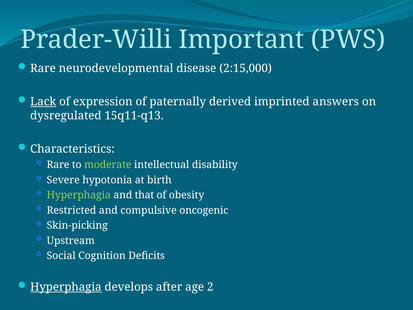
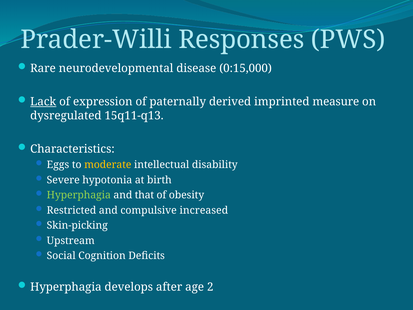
Important: Important -> Responses (241, 40)
2:15,000: 2:15,000 -> 0:15,000 (246, 68)
answers: answers -> measure (336, 102)
Rare: Rare -> Eggs (58, 165)
moderate colour: light green -> yellow (108, 165)
oncogenic: oncogenic -> increased (204, 210)
Hyperphagia underline: present -> none (66, 287)
